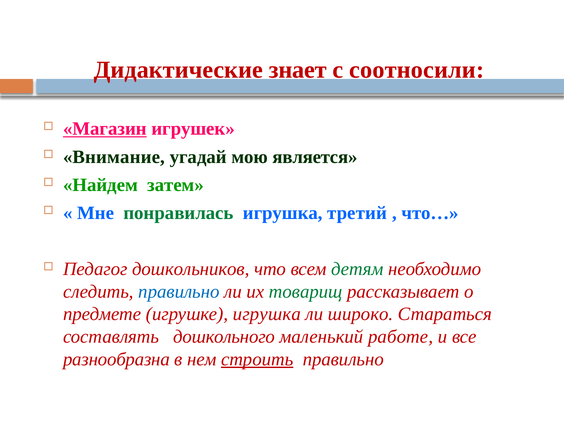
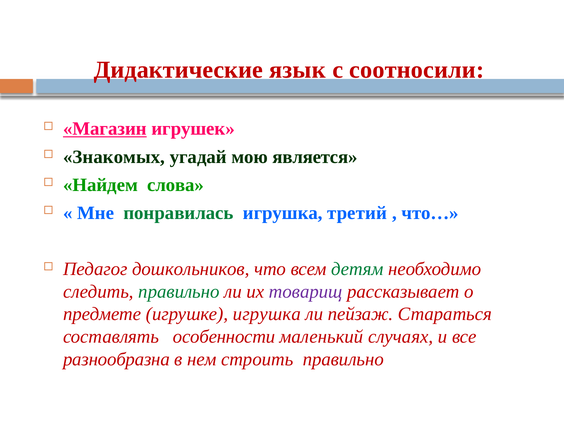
знает: знает -> язык (298, 70)
Внимание: Внимание -> Знакомых (114, 157)
затем: затем -> слова (176, 185)
правильно colour: blue -> green (179, 292)
товарищ colour: green -> purple (306, 292)
широко: широко -> пейзаж (361, 314)
дошкольного: дошкольного -> особенности (224, 337)
работе: работе -> случаях (401, 337)
строить underline: present -> none (257, 359)
